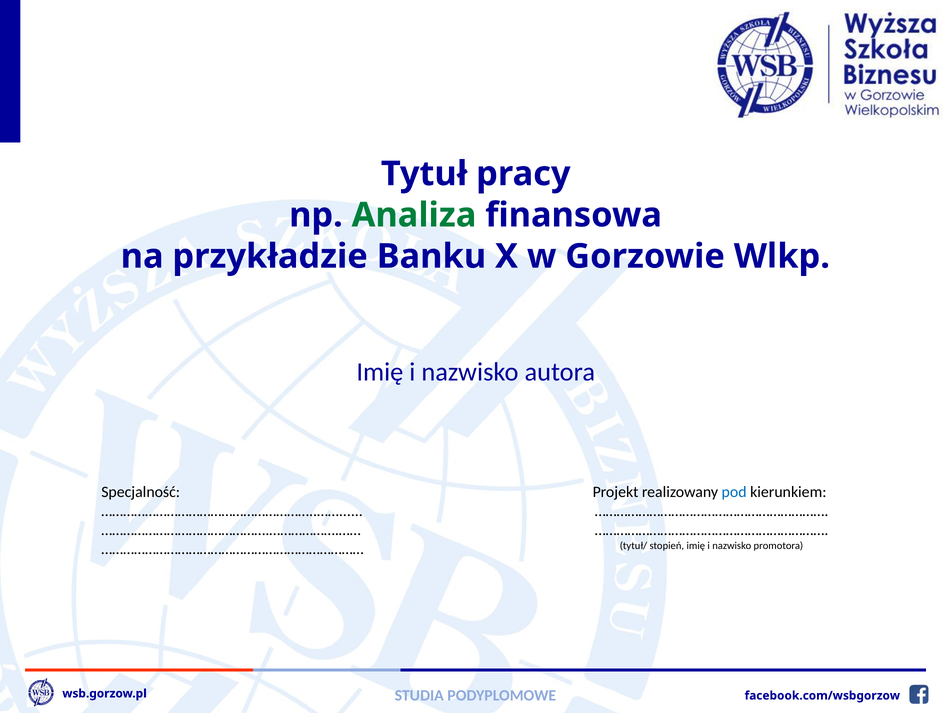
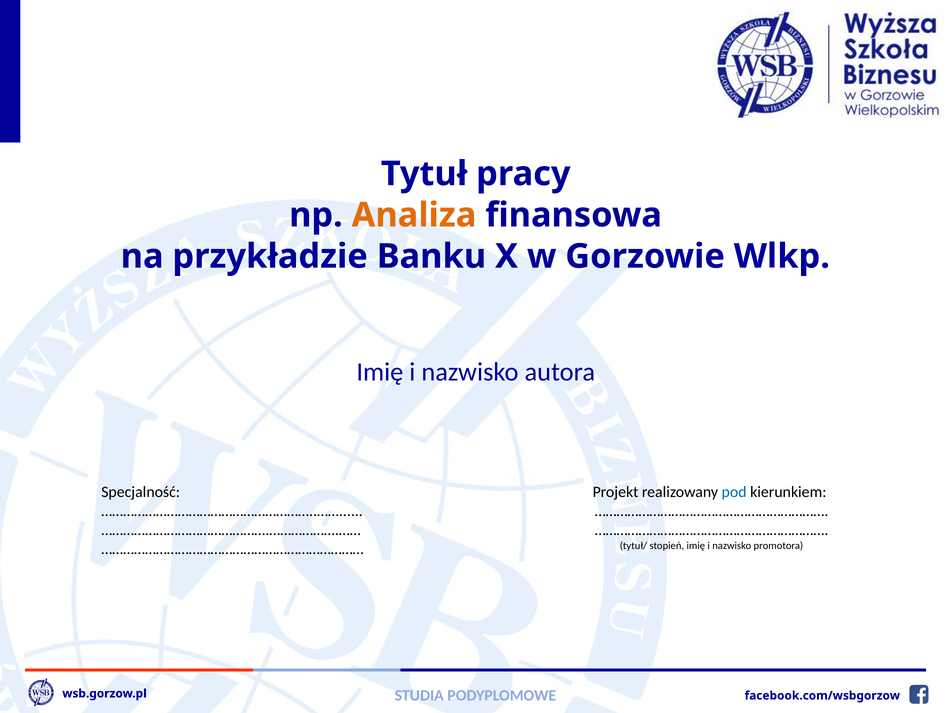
Analiza colour: green -> orange (414, 215)
